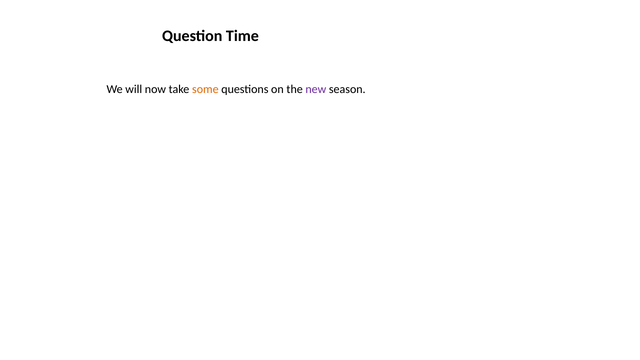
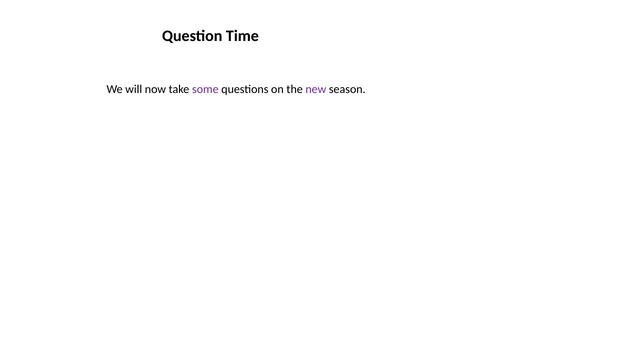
some colour: orange -> purple (205, 89)
